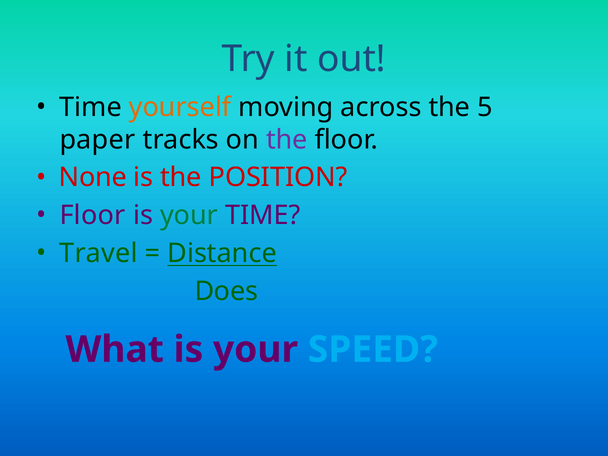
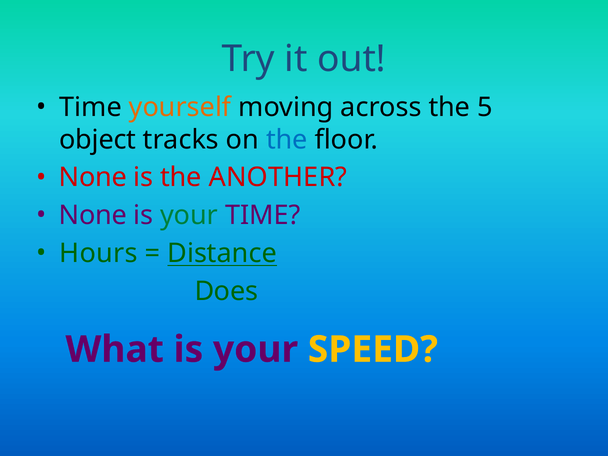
paper: paper -> object (98, 140)
the colour: purple -> blue (287, 140)
POSITION: POSITION -> ANOTHER (278, 178)
Floor: Floor -> None (93, 215)
Travel: Travel -> Hours (98, 253)
SPEED colour: light blue -> yellow (373, 350)
